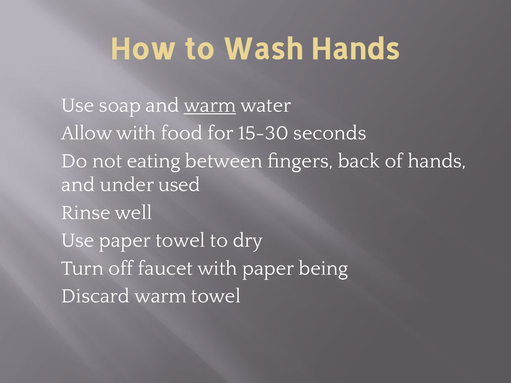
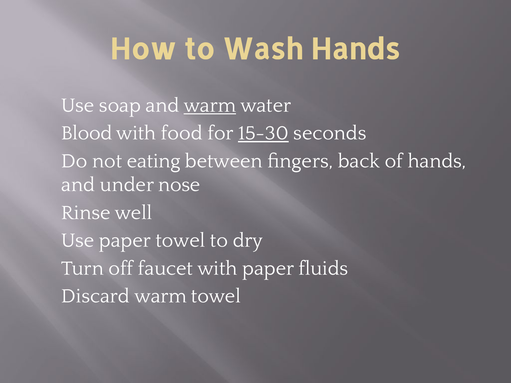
Allow: Allow -> Blood (87, 133)
15-30 underline: none -> present (263, 133)
used: used -> nose (179, 185)
being: being -> fluids (323, 268)
